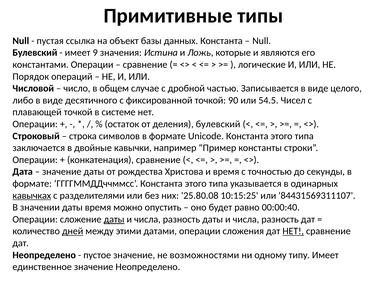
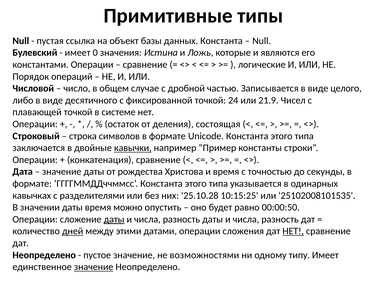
9: 9 -> 0 (95, 53)
90: 90 -> 24 (233, 100)
54.5: 54.5 -> 21.9 (268, 100)
деления булевский: булевский -> состоящая (218, 124)
кавычки underline: none -> present (133, 148)
кавычках underline: present -> none (32, 196)
25.80.08: 25.80.08 -> 25.10.28 (200, 196)
84431569311107: 84431569311107 -> 25102008101535 (317, 196)
00:00:40: 00:00:40 -> 00:00:50 (281, 207)
значение underline: none -> present (94, 267)
